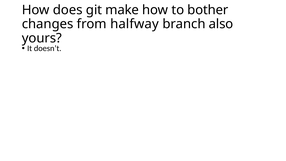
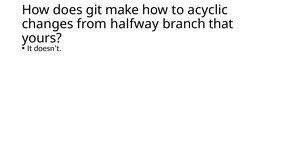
bother: bother -> acyclic (208, 10)
also: also -> that (221, 24)
